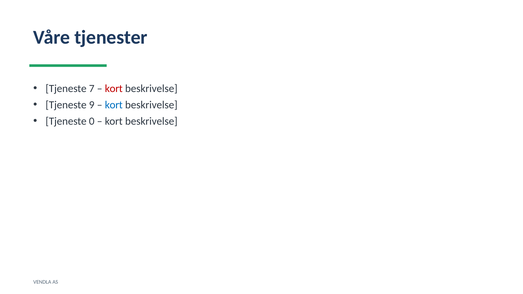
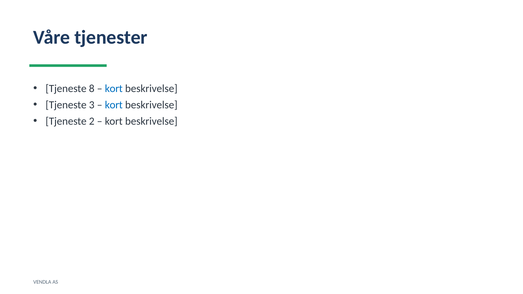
7: 7 -> 8 (92, 89)
kort colour: red -> blue (114, 89)
9: 9 -> 3 (92, 105)
0: 0 -> 2 (92, 121)
